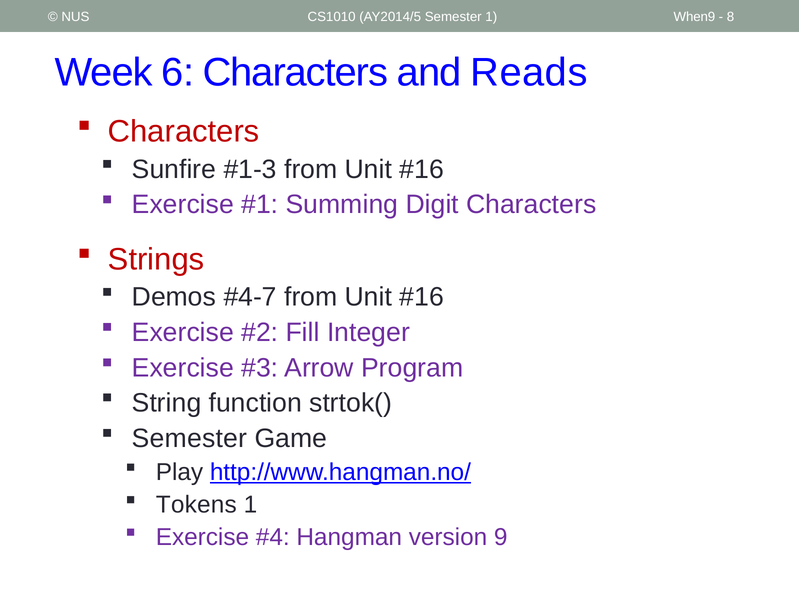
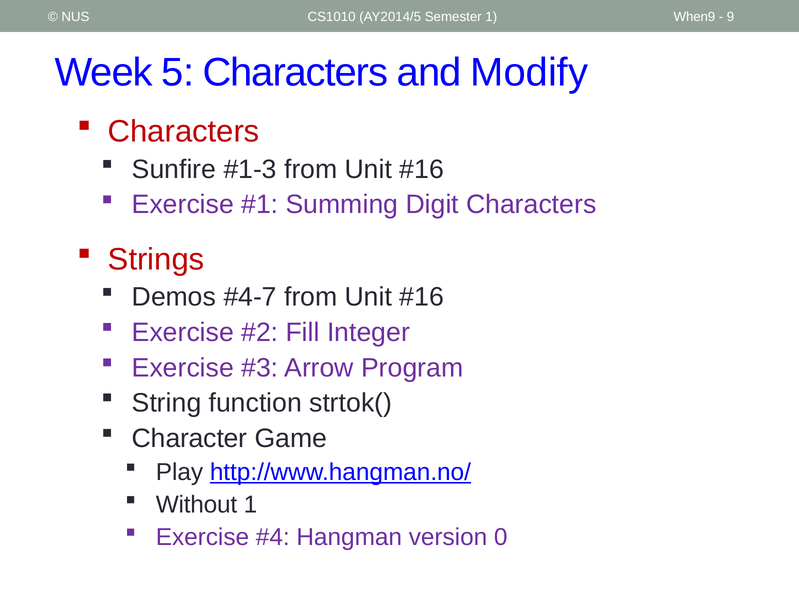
8: 8 -> 9 (731, 17)
6: 6 -> 5 (178, 73)
Reads: Reads -> Modify (529, 73)
Semester: Semester -> Character (190, 438)
Tokens: Tokens -> Without (196, 505)
9: 9 -> 0 (501, 538)
